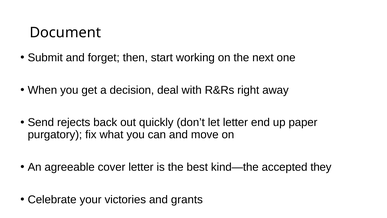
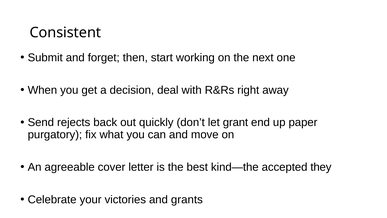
Document: Document -> Consistent (65, 33)
let letter: letter -> grant (235, 122)
